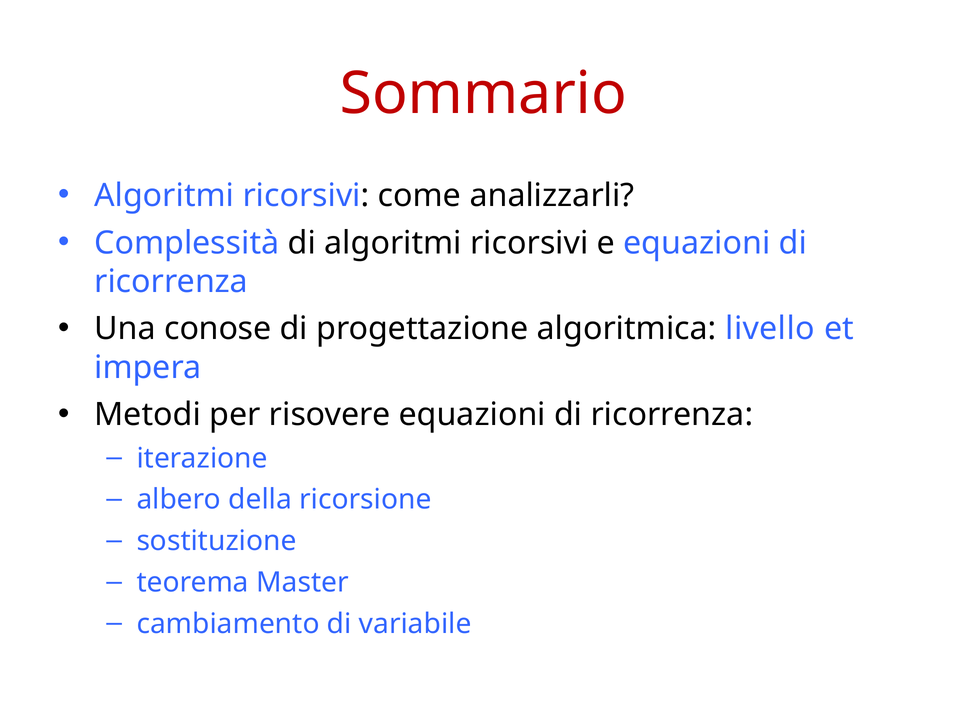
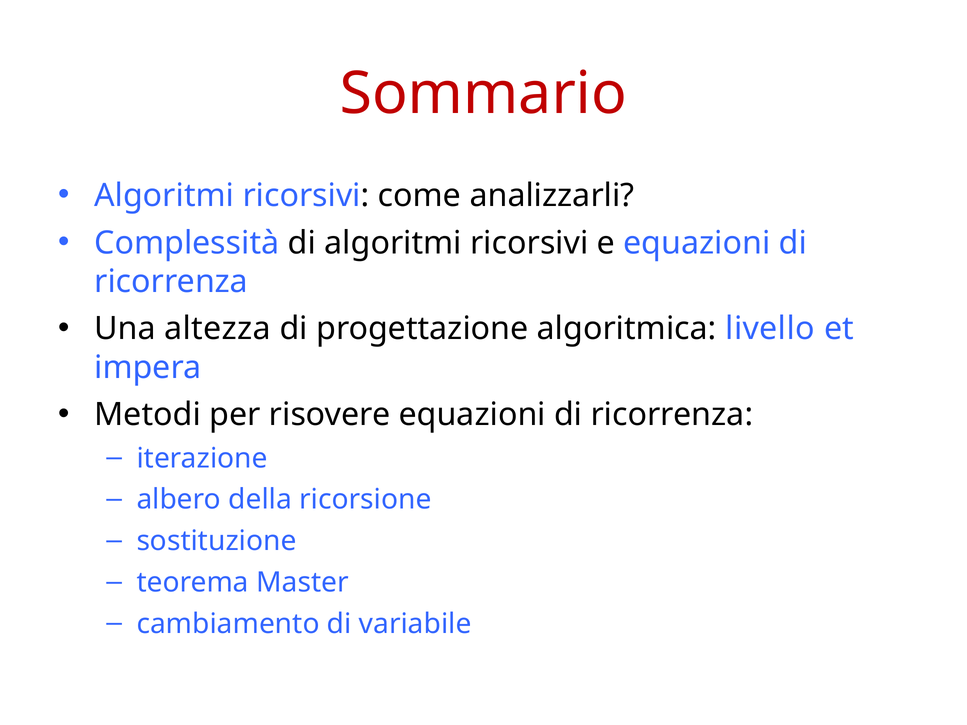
conose: conose -> altezza (218, 329)
